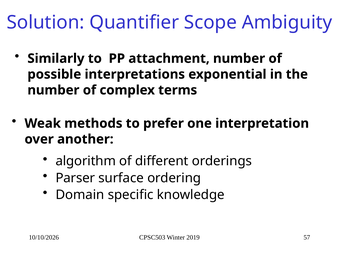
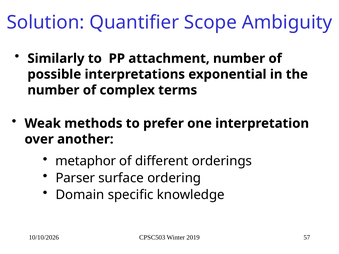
algorithm: algorithm -> metaphor (86, 161)
